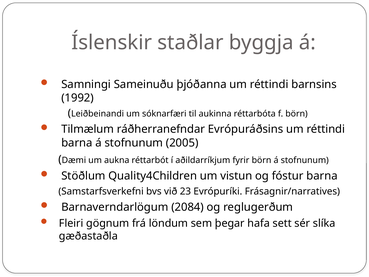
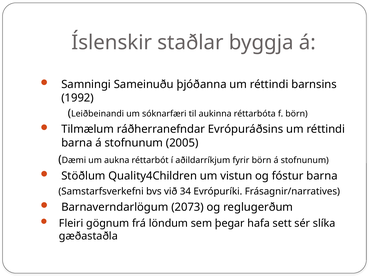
23: 23 -> 34 (185, 191)
2084: 2084 -> 2073 (188, 207)
